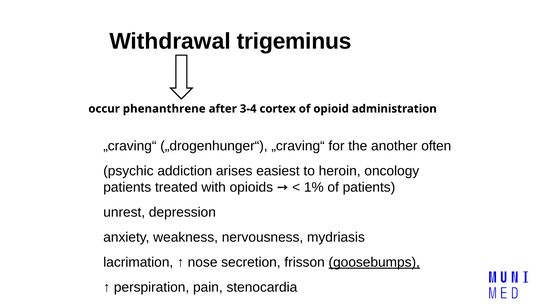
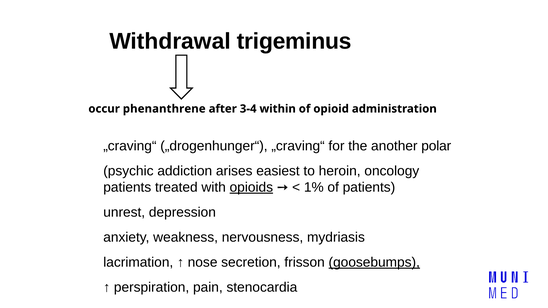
cortex: cortex -> within (278, 109)
often: often -> polar (436, 146)
opioids underline: none -> present (251, 187)
